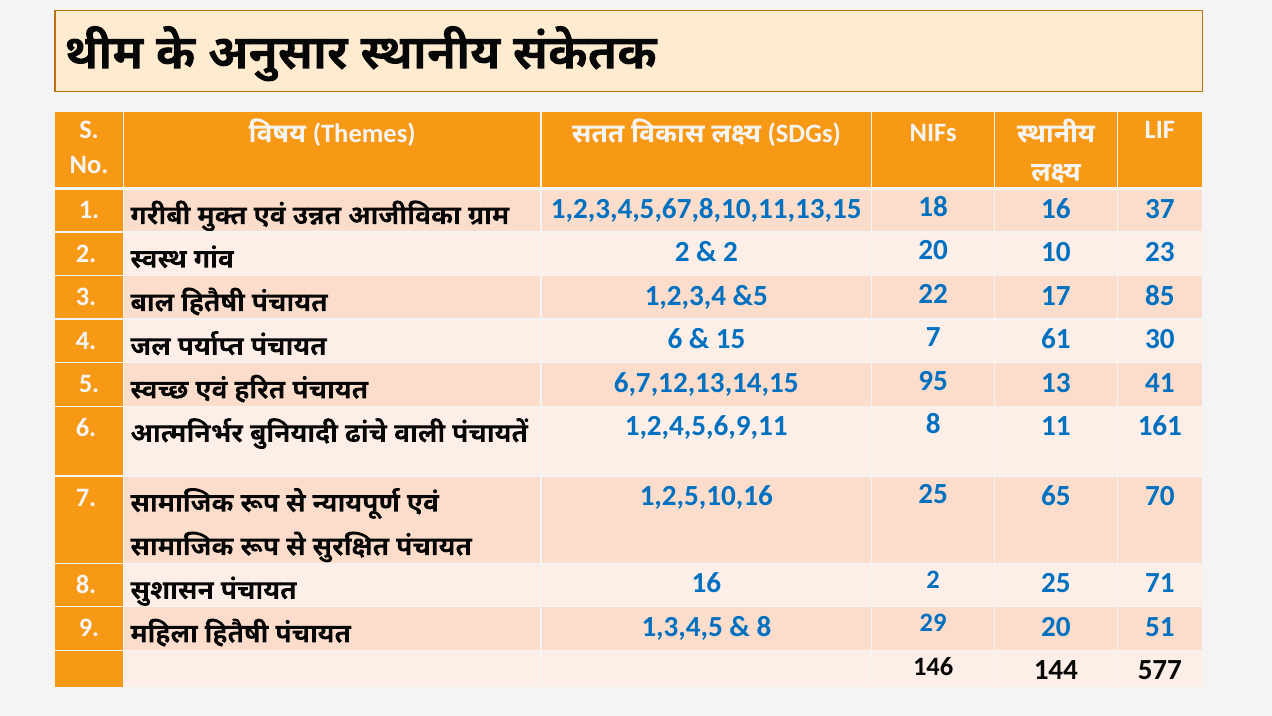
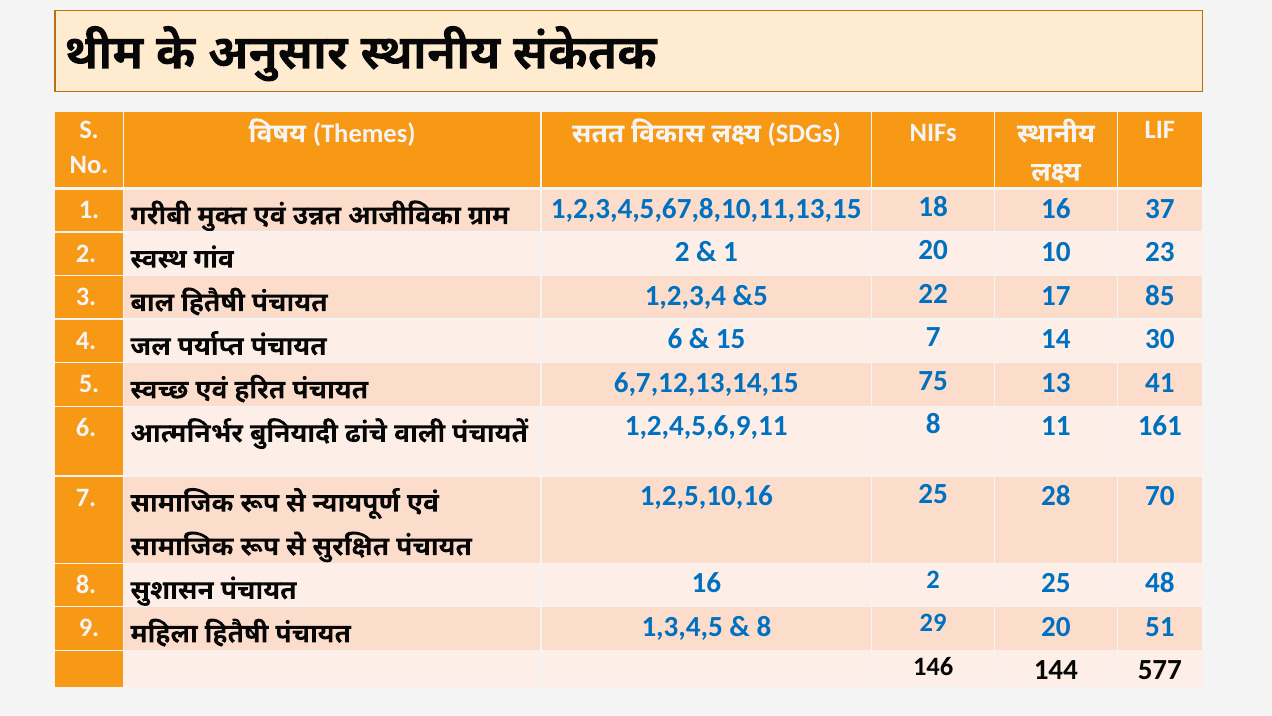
2: 2 -> 1 (730, 252)
61: 61 -> 14 (1056, 339)
95: 95 -> 75 (933, 380)
65: 65 -> 28 (1056, 496)
71: 71 -> 48 (1160, 583)
